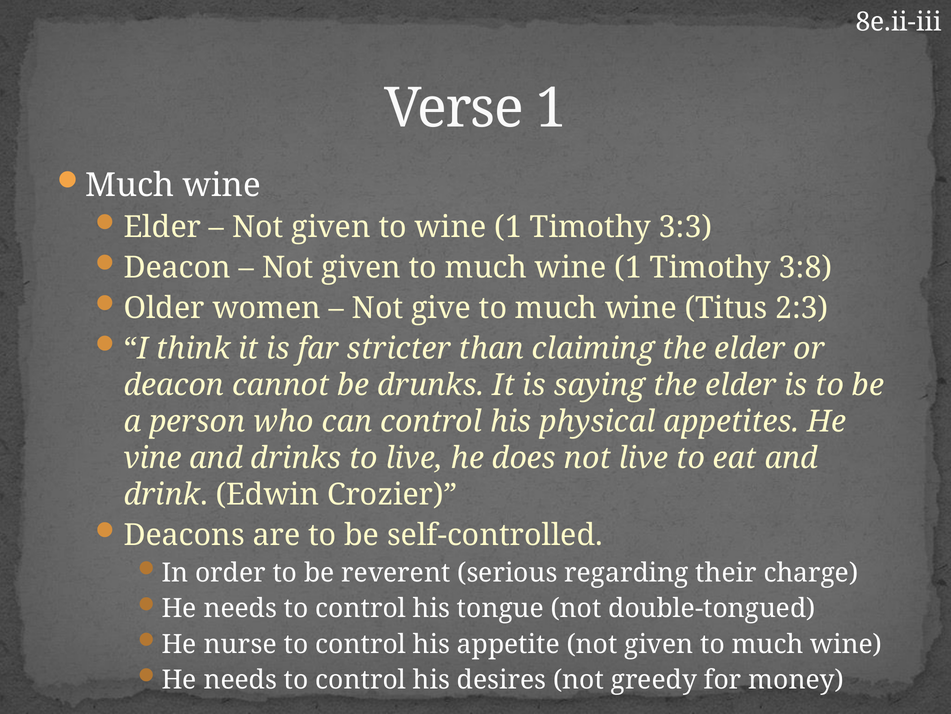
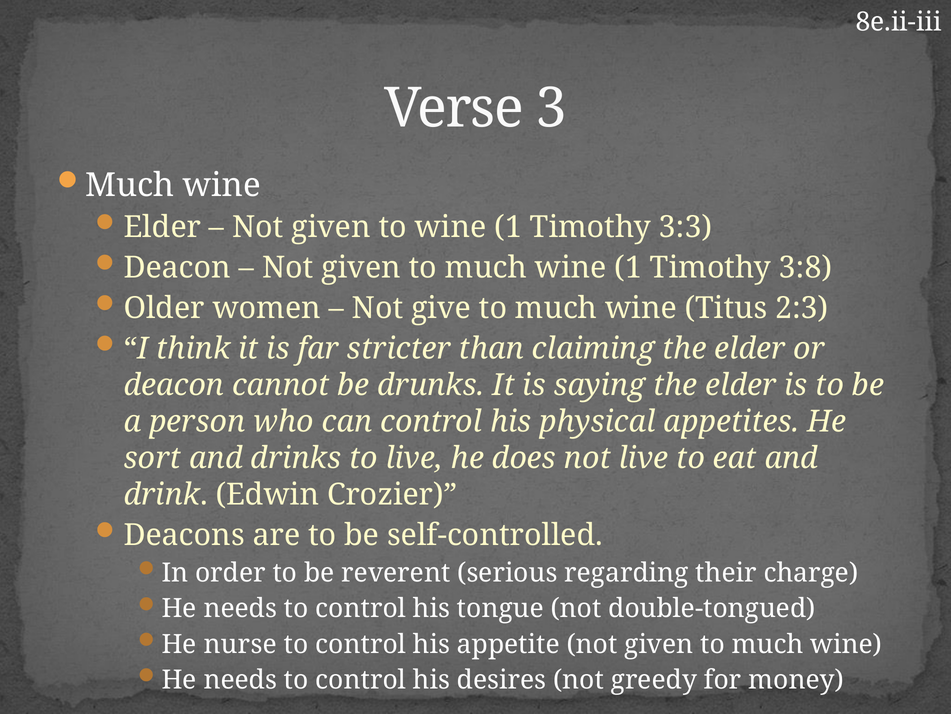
Verse 1: 1 -> 3 (551, 109)
vine: vine -> sort (152, 458)
